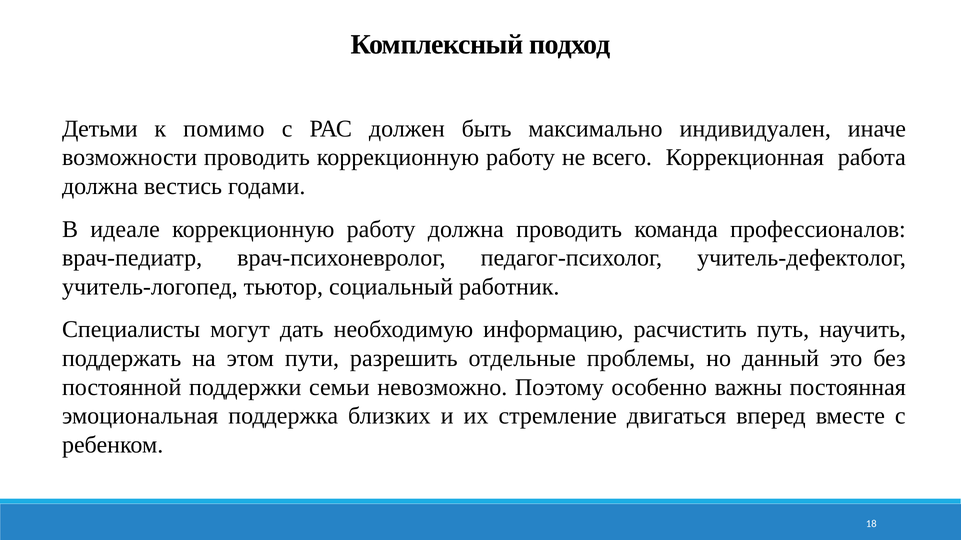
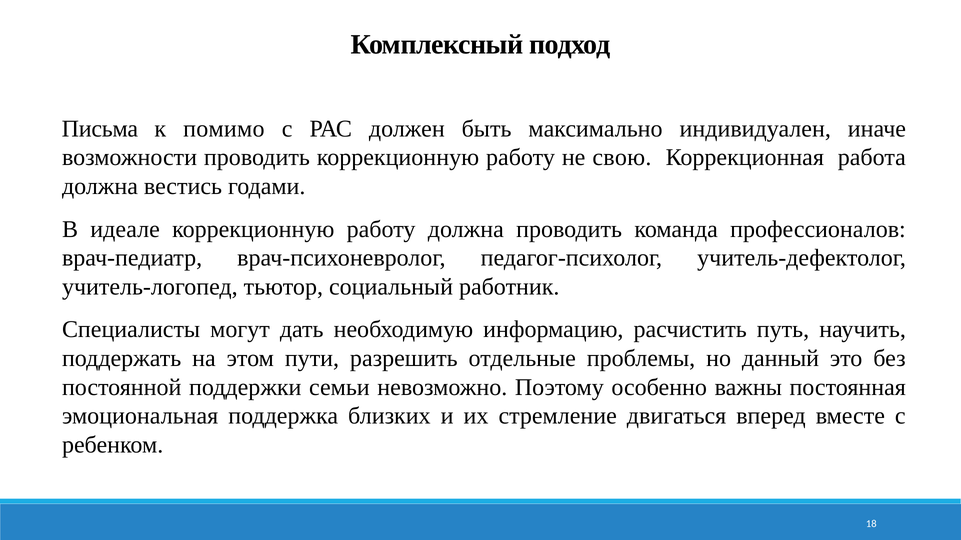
Детьми: Детьми -> Письма (100, 129)
всего: всего -> свою (622, 158)
